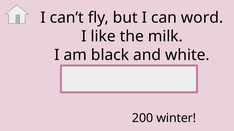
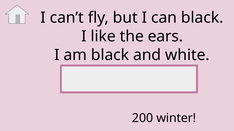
can word: word -> black (202, 18)
milk: milk -> ears (165, 36)
